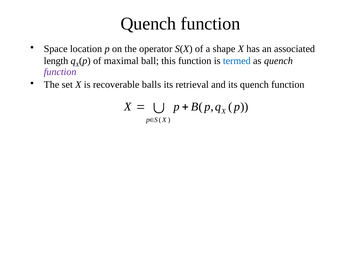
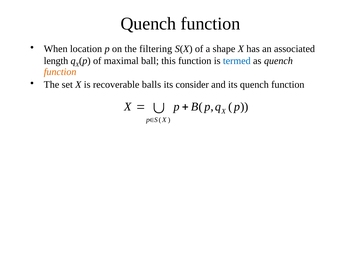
Space: Space -> When (56, 49)
operator: operator -> filtering (156, 49)
function colour: purple -> orange (60, 72)
retrieval: retrieval -> consider (192, 85)
